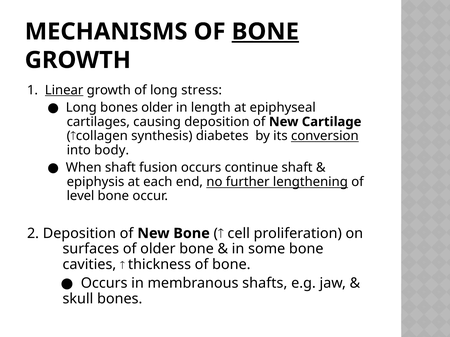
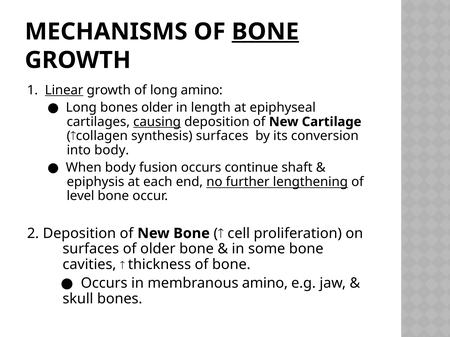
long stress: stress -> amino (202, 90)
causing underline: none -> present (157, 122)
synthesis diabetes: diabetes -> surfaces (222, 136)
conversion underline: present -> none (325, 136)
When shaft: shaft -> body (120, 168)
membranous shafts: shafts -> amino (265, 284)
